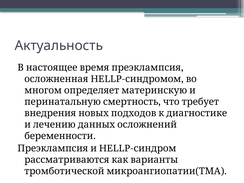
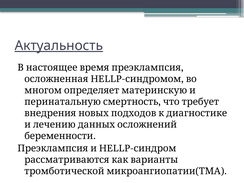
Актуальность underline: none -> present (59, 46)
